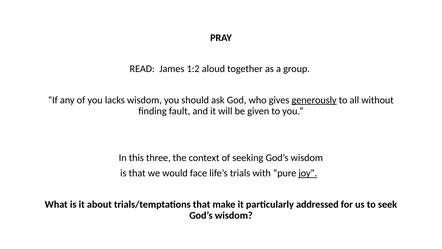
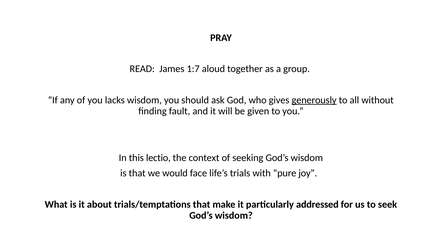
1:2: 1:2 -> 1:7 (193, 69)
three: three -> lectio (158, 157)
joy underline: present -> none (308, 173)
